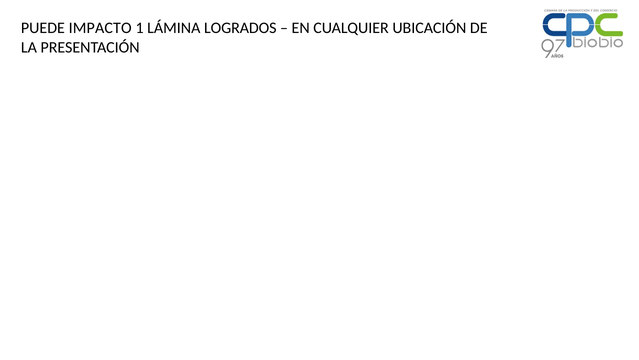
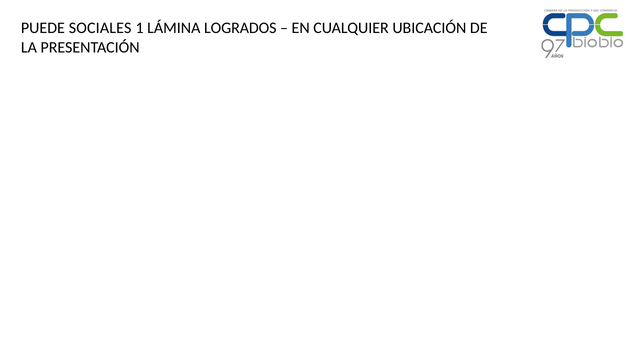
IMPACTO: IMPACTO -> SOCIALES (100, 28)
